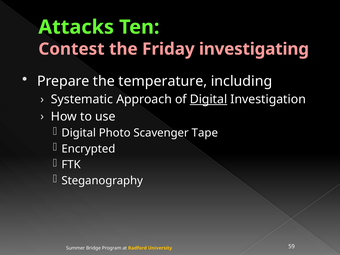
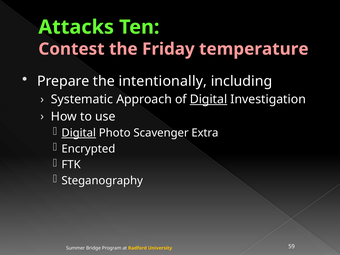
investigating: investigating -> temperature (254, 49)
temperature: temperature -> intentionally (163, 81)
Digital underline: none -> present (79, 133)
Tape: Tape -> Extra (205, 133)
